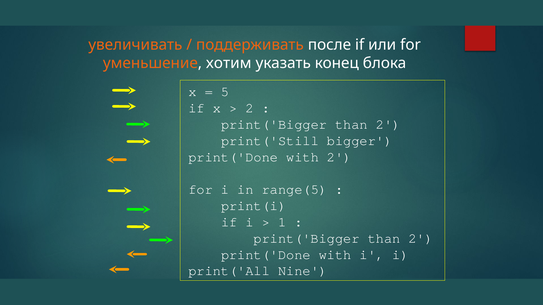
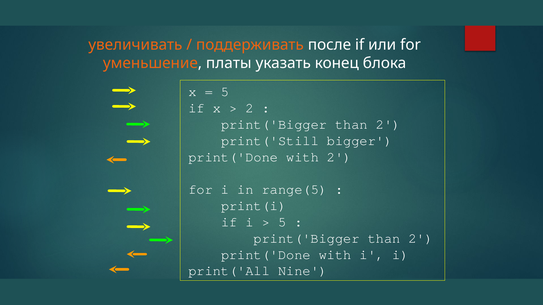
хотим: хотим -> платы (229, 63)
1: 1 -> 5 (282, 222)
